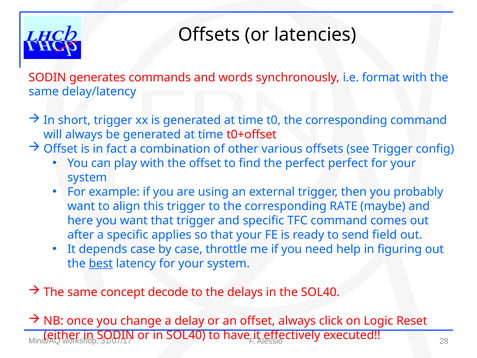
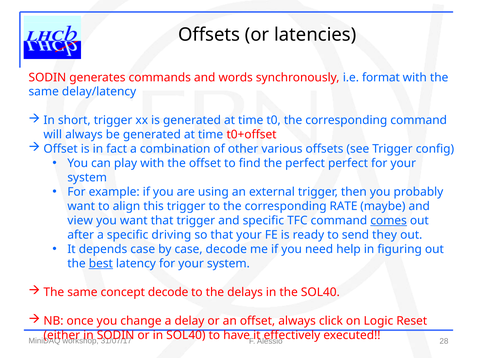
here: here -> view (80, 220)
comes underline: none -> present (389, 220)
applies: applies -> driving (171, 235)
field: field -> they (385, 235)
case throttle: throttle -> decode (226, 249)
